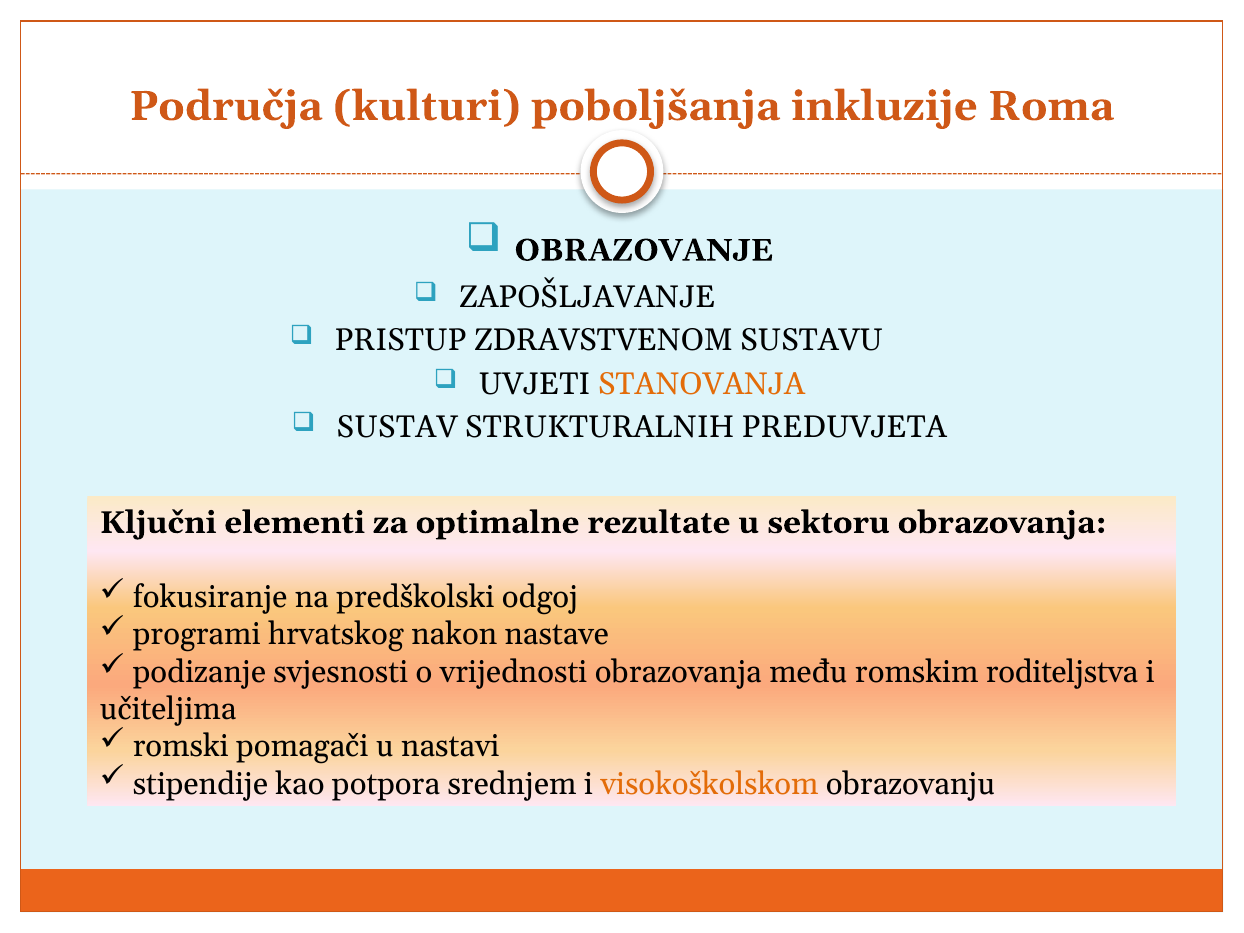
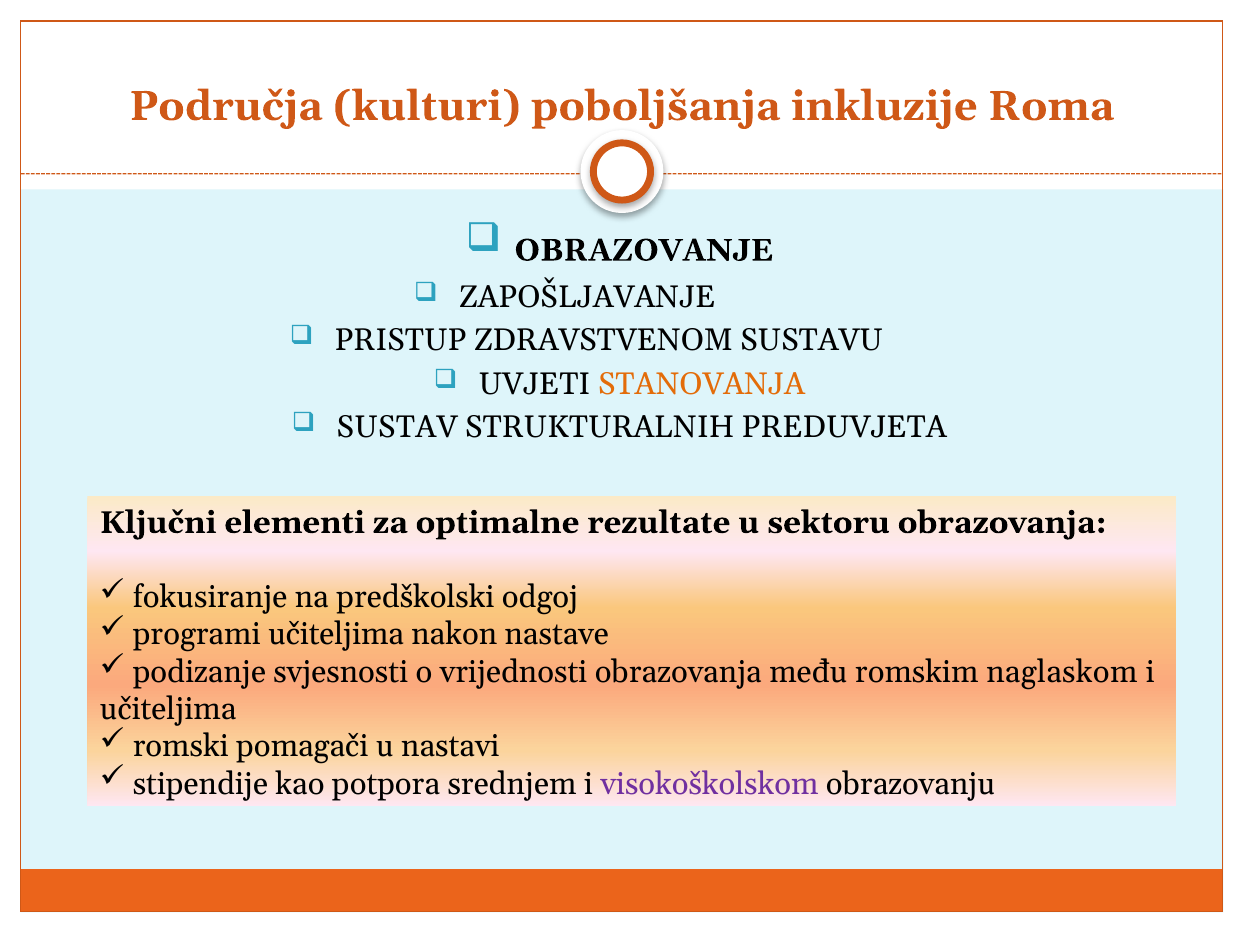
programi hrvatskog: hrvatskog -> učiteljima (336, 635)
roditeljstva: roditeljstva -> naglaskom (1062, 672)
visokoškolskom colour: orange -> purple (709, 784)
